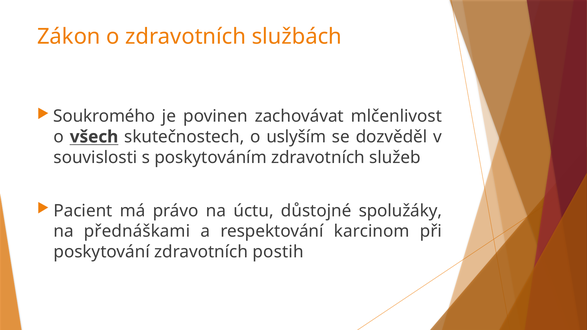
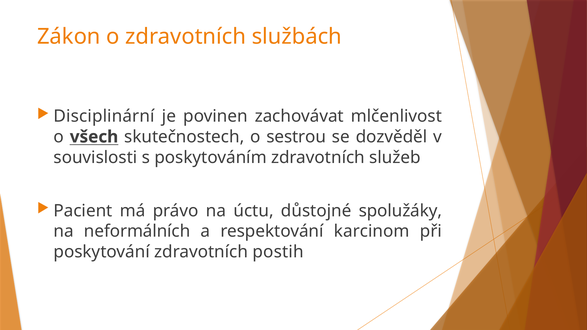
Soukromého: Soukromého -> Disciplinární (104, 116)
uslyším: uslyším -> sestrou (296, 137)
přednáškami: přednáškami -> neformálních (137, 231)
